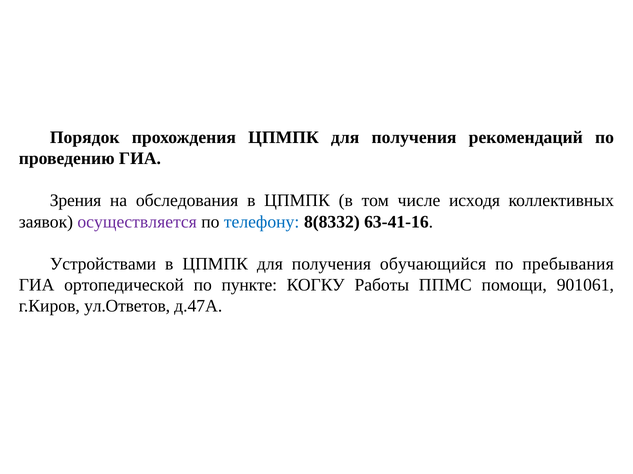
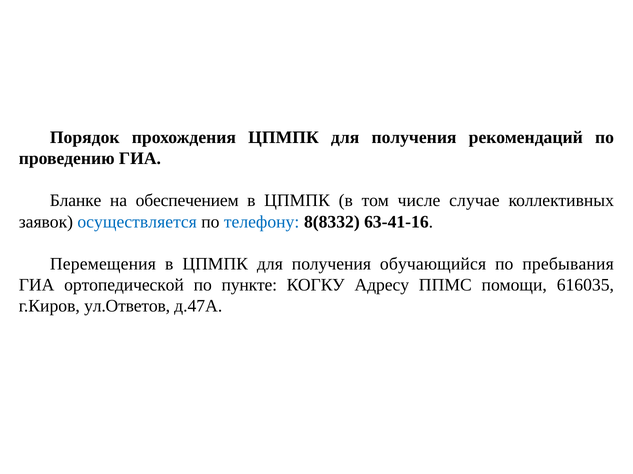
Зрения: Зрения -> Бланке (76, 201)
обследования: обследования -> обеспечением (187, 201)
исходя: исходя -> случае (474, 201)
осуществляется colour: purple -> blue (137, 222)
Устройствами: Устройствами -> Перемещения (103, 264)
Работы: Работы -> Адресу (382, 285)
901061: 901061 -> 616035 (585, 285)
